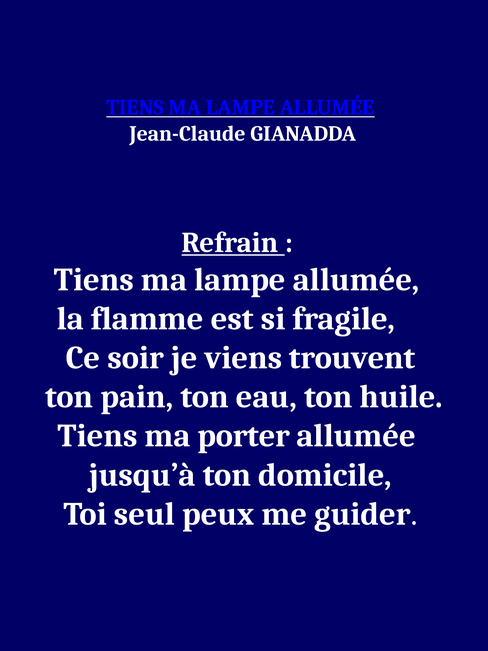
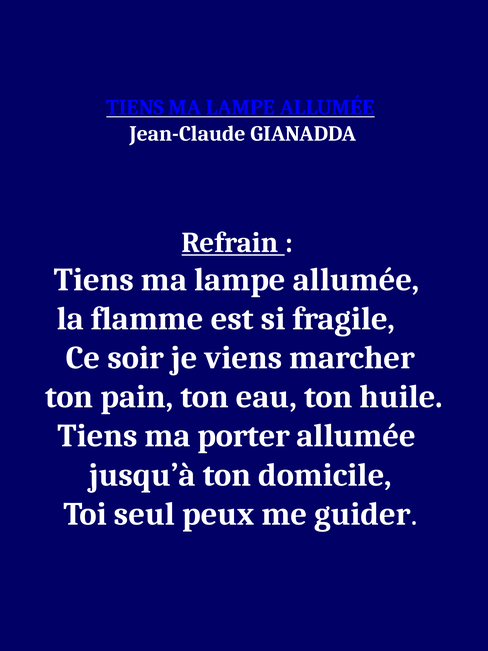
trouvent: trouvent -> marcher (352, 358)
